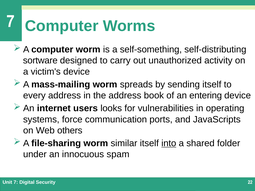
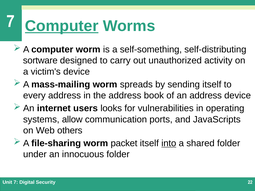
Computer underline: none -> present (62, 26)
an entering: entering -> address (206, 96)
force: force -> allow (72, 120)
similar: similar -> packet (124, 143)
innocuous spam: spam -> folder (118, 154)
